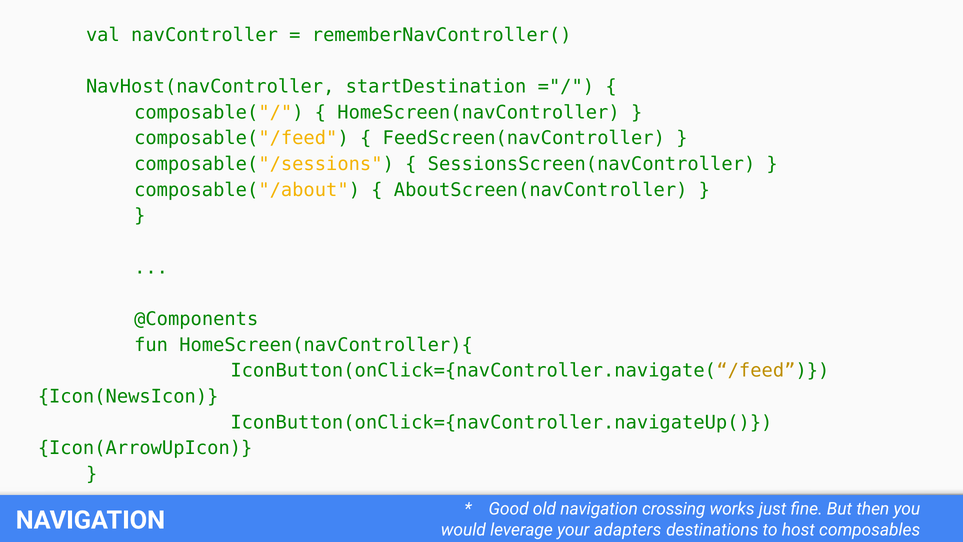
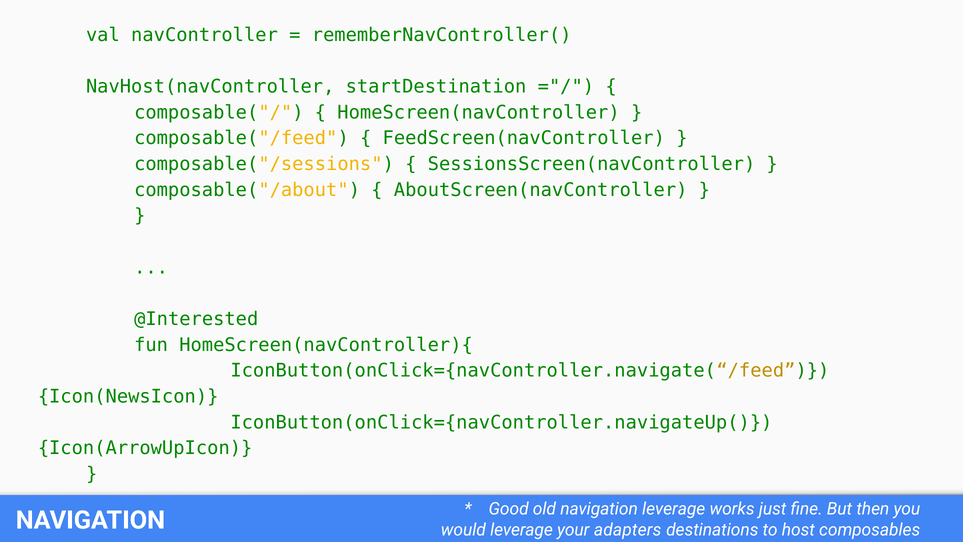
@Components: @Components -> @Interested (196, 319)
navigation crossing: crossing -> leverage (674, 509)
